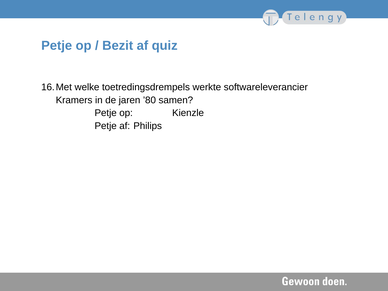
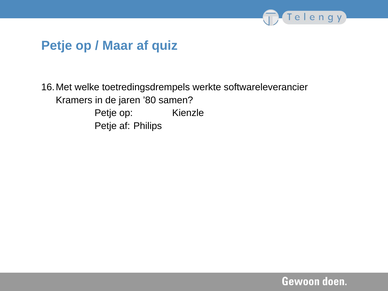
Bezit: Bezit -> Maar (118, 45)
